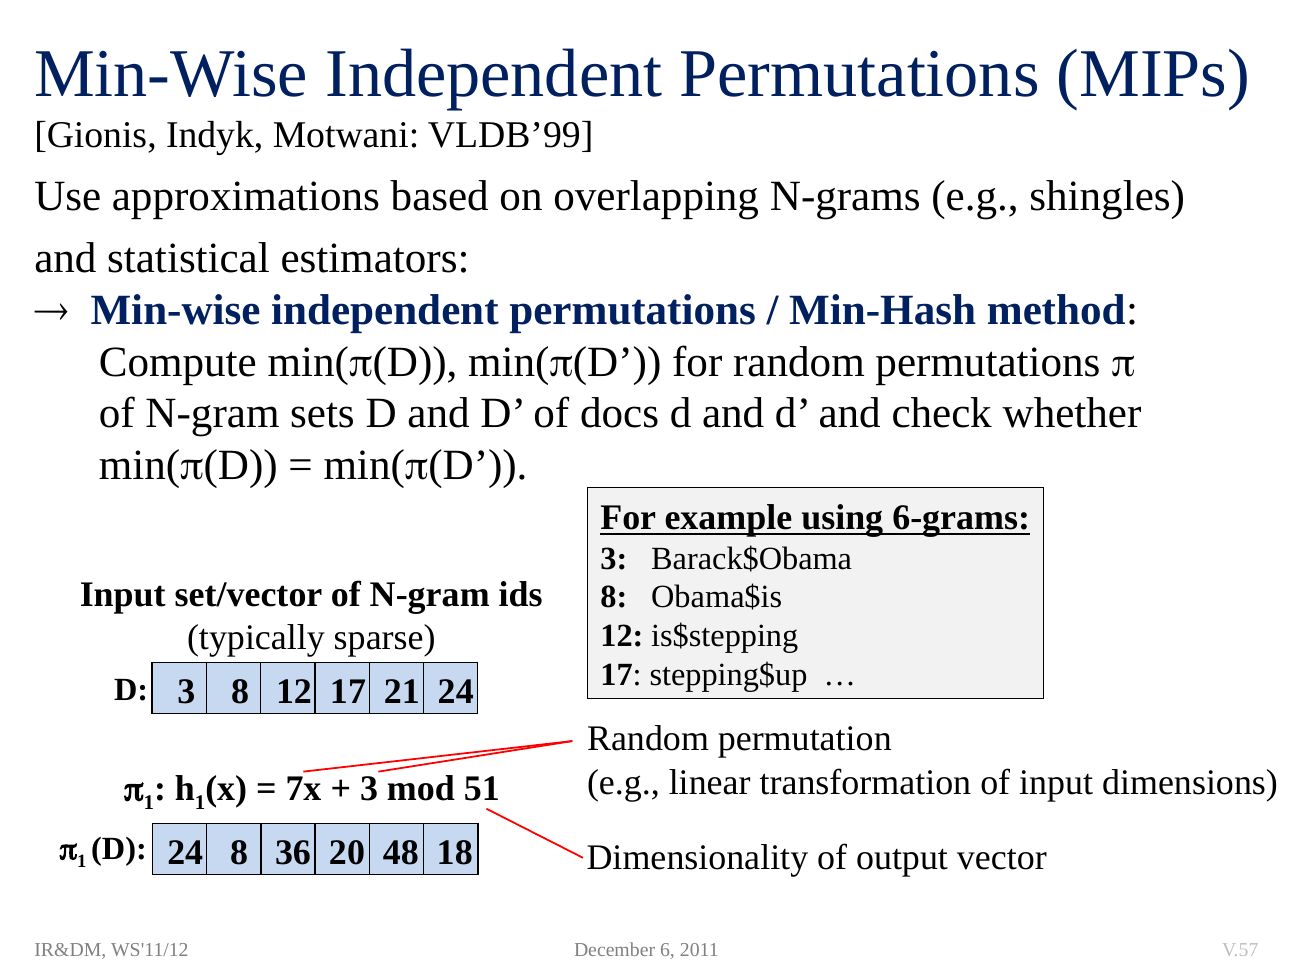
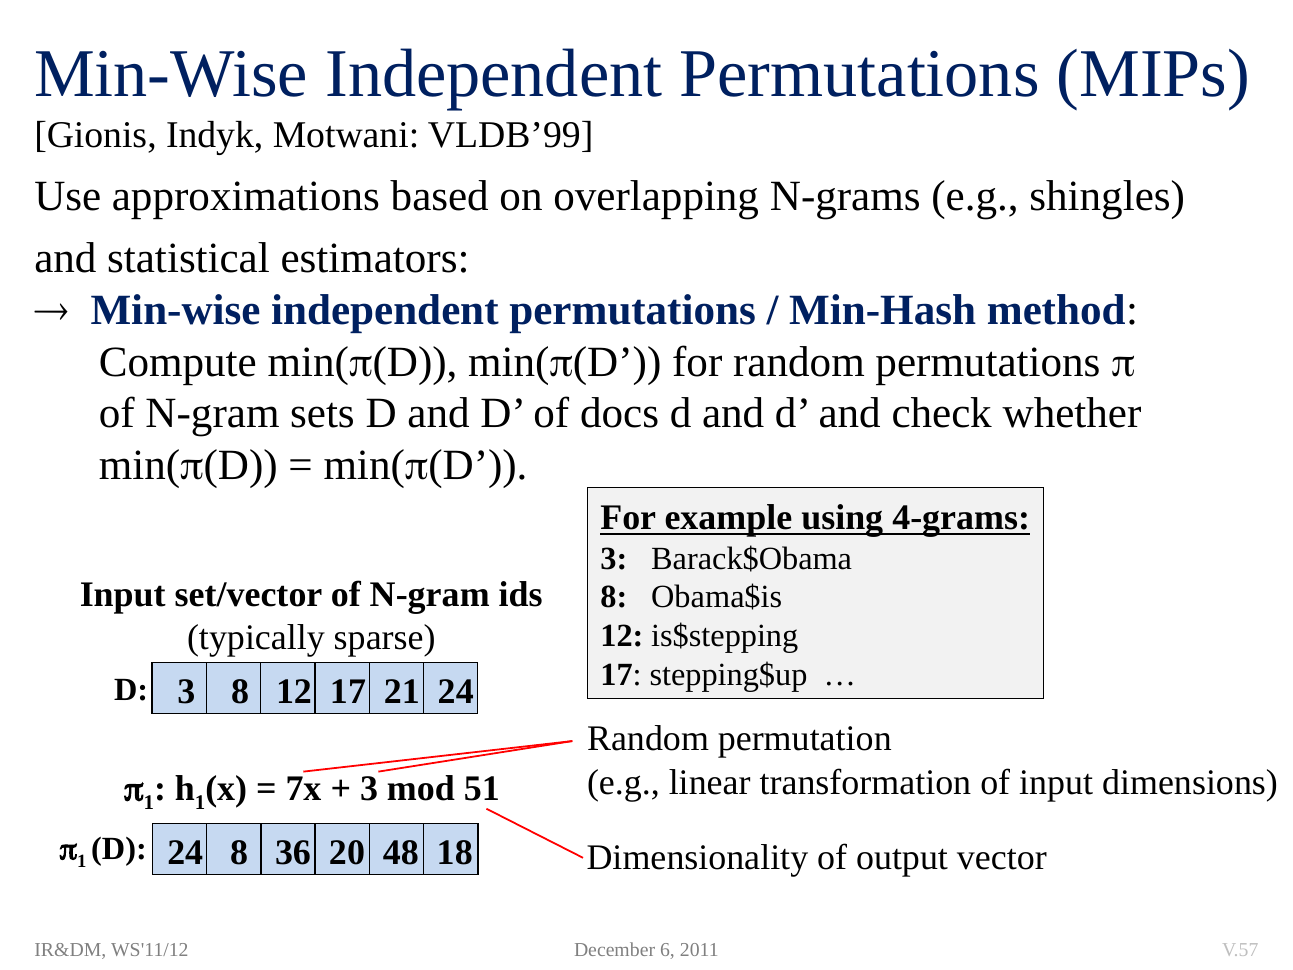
6-grams: 6-grams -> 4-grams (961, 518)
